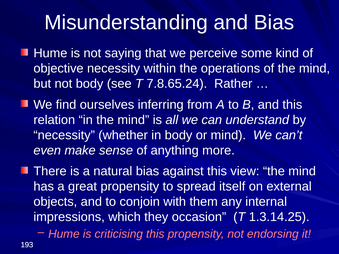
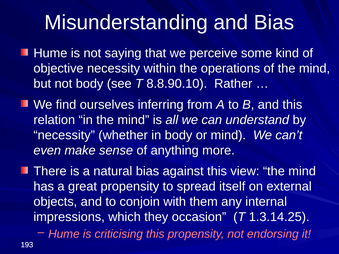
7.8.65.24: 7.8.65.24 -> 8.8.90.10 (177, 84)
